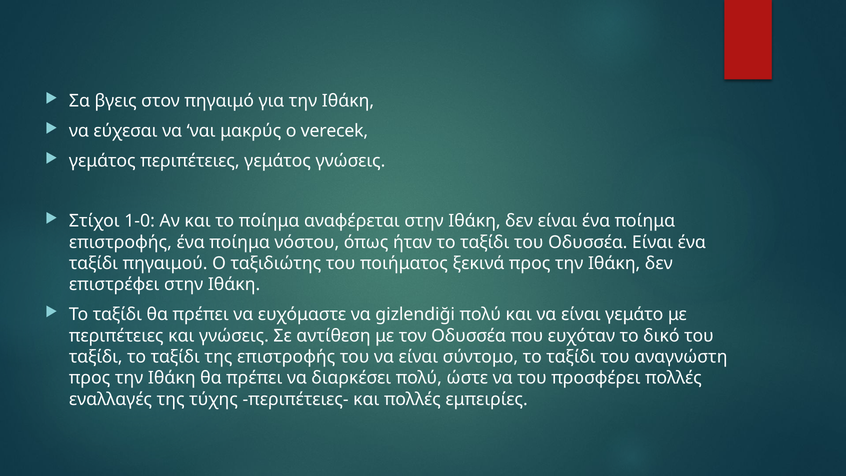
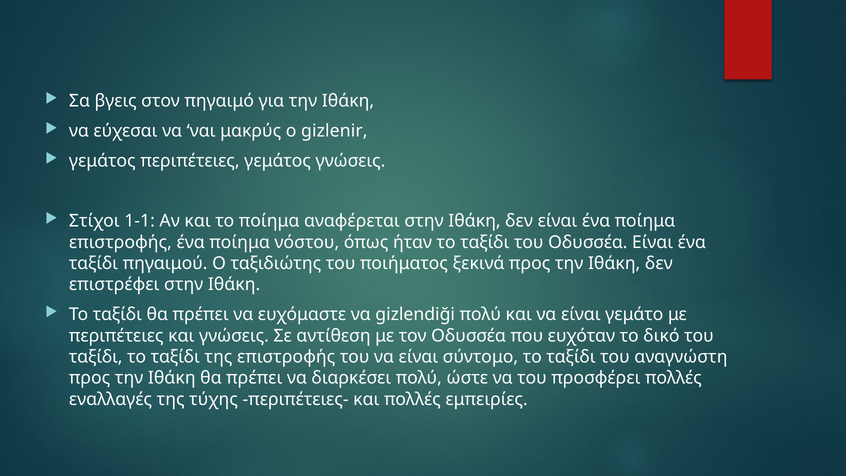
verecek: verecek -> gizlenir (334, 131)
1-0: 1-0 -> 1-1 (140, 221)
